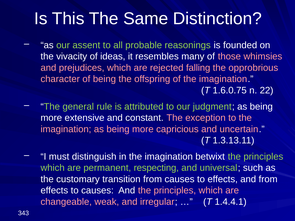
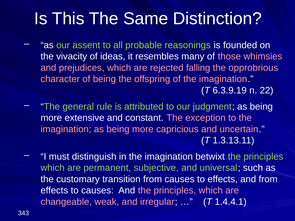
1.6.0.75: 1.6.0.75 -> 6.3.9.19 (230, 90)
respecting: respecting -> subjective (156, 168)
